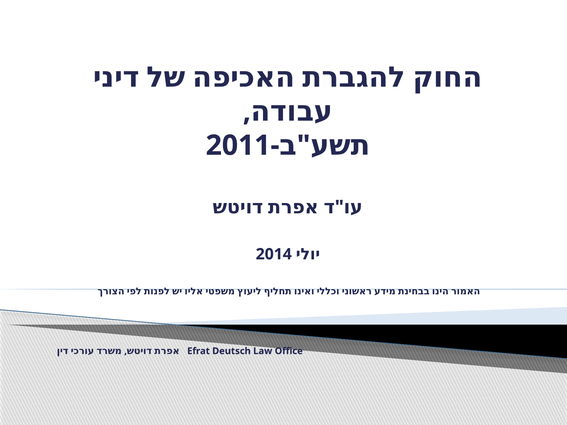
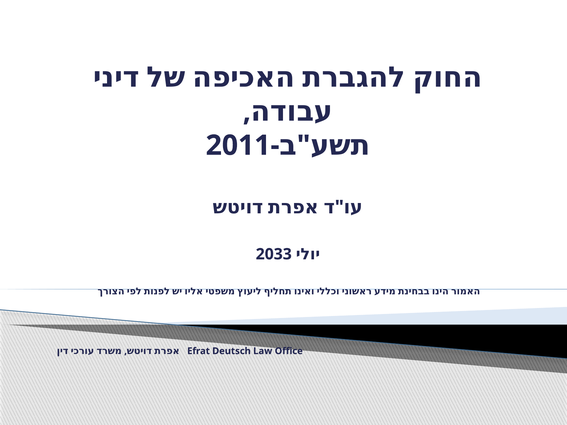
2014: 2014 -> 2033 (274, 254)
